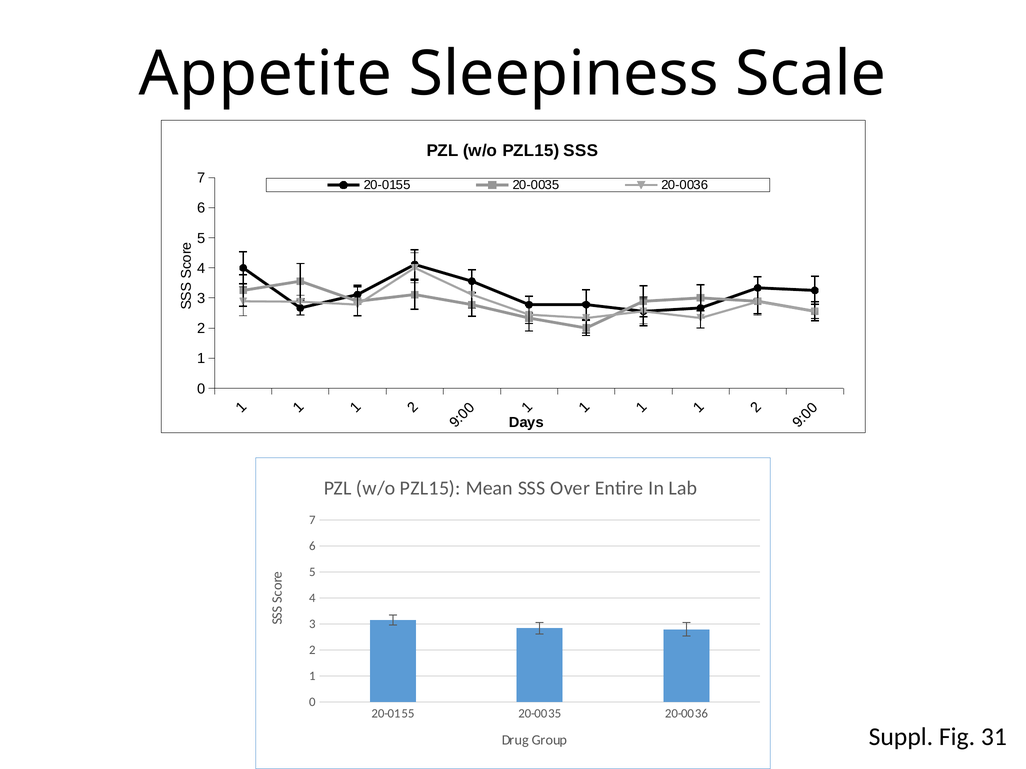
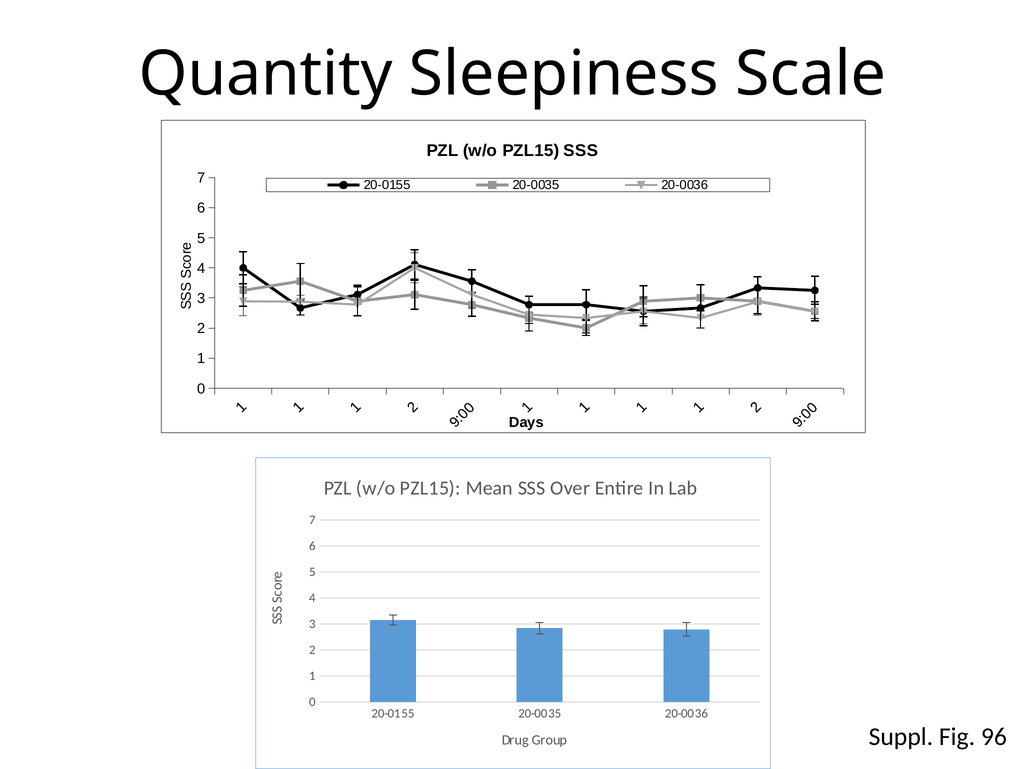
Appetite: Appetite -> Quantity (266, 74)
31: 31 -> 96 (994, 737)
